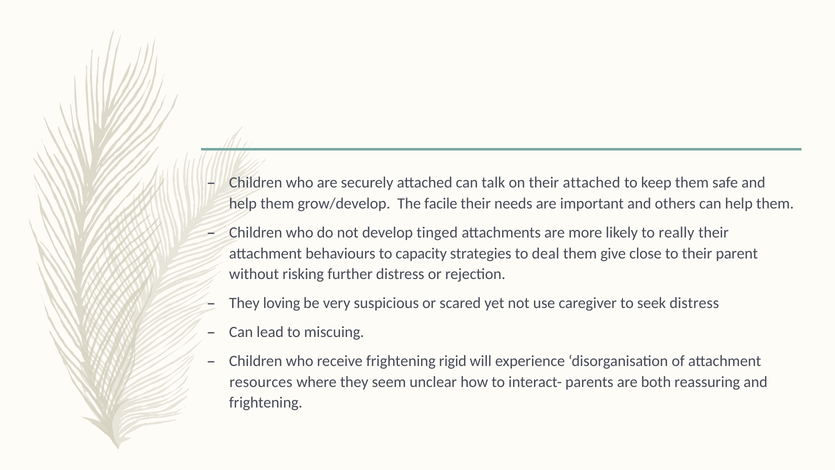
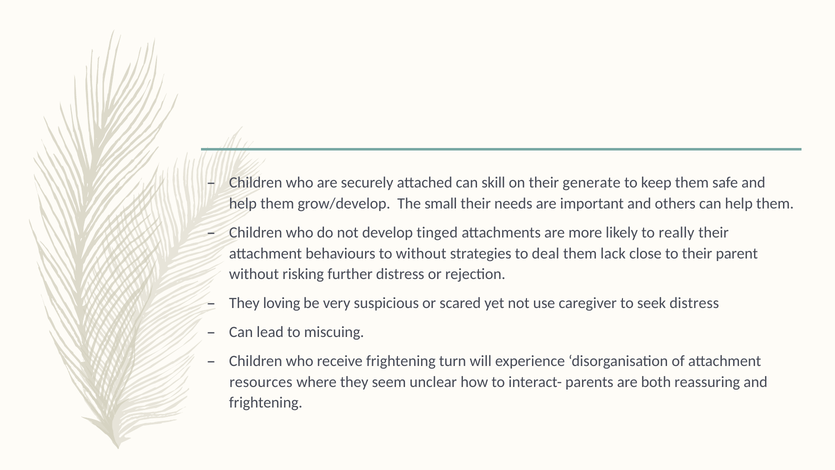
talk: talk -> skill (493, 183)
their attached: attached -> generate (592, 183)
facile: facile -> small (441, 203)
to capacity: capacity -> without (421, 253)
give: give -> lack (613, 253)
rigid: rigid -> turn (453, 361)
